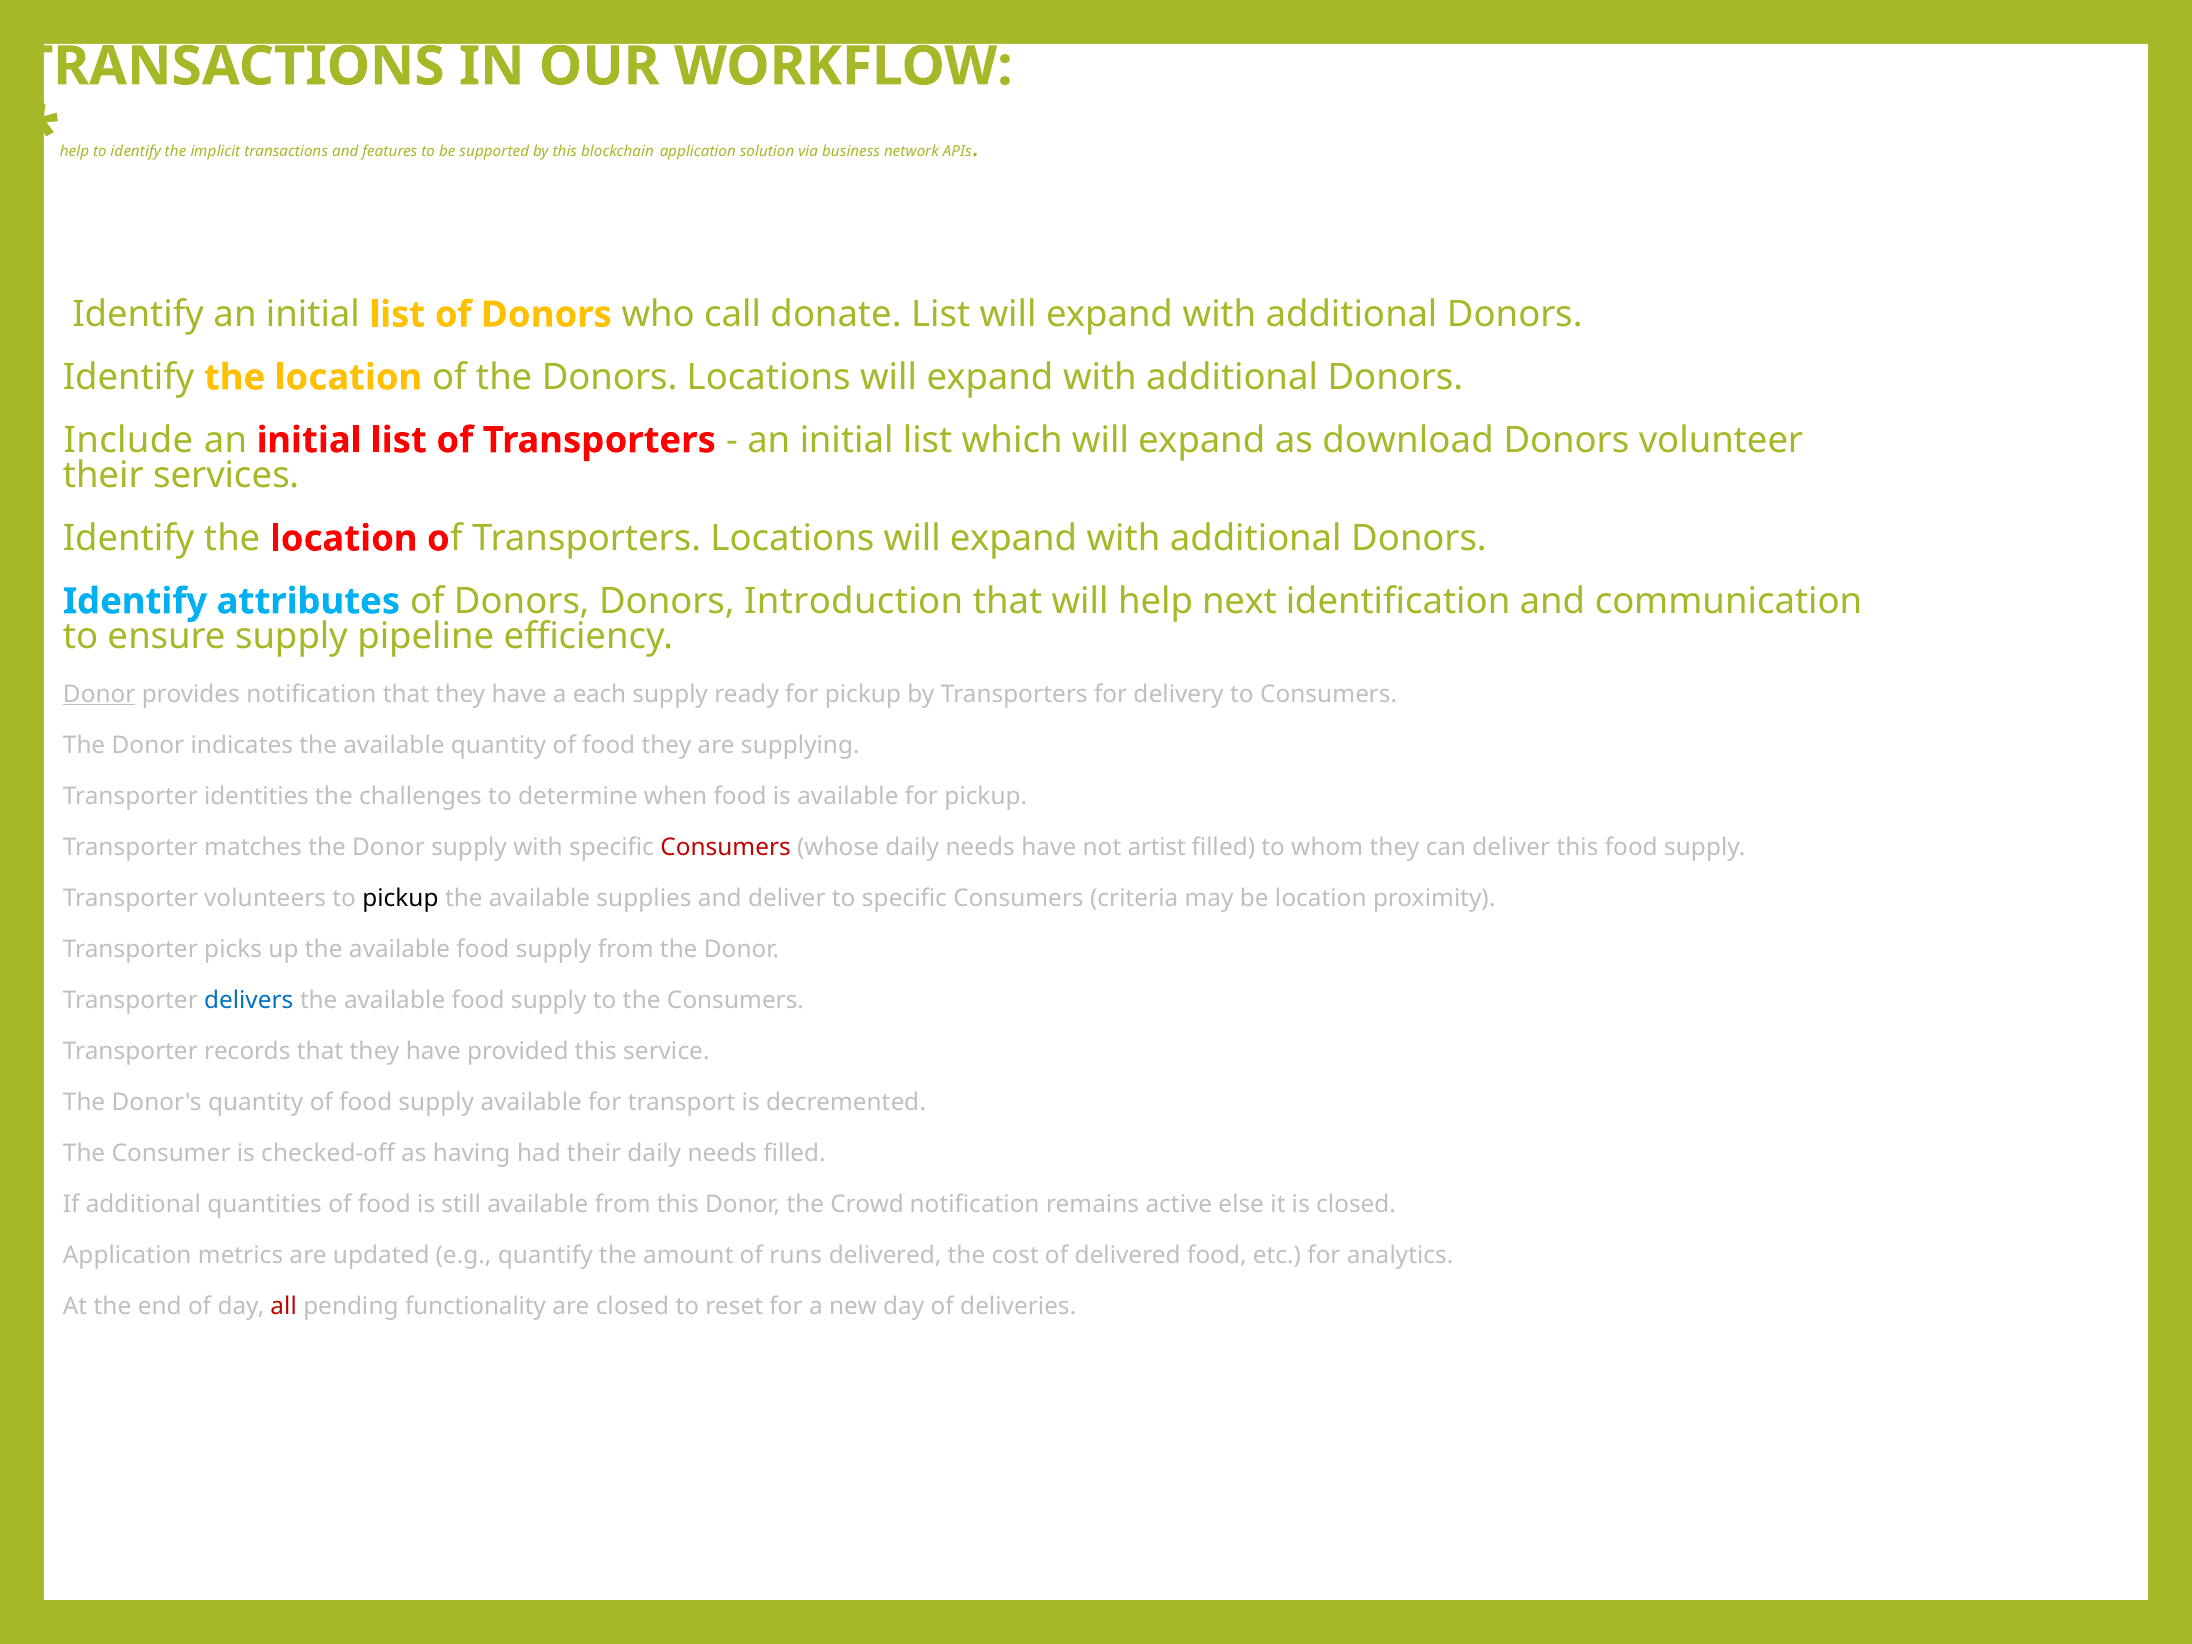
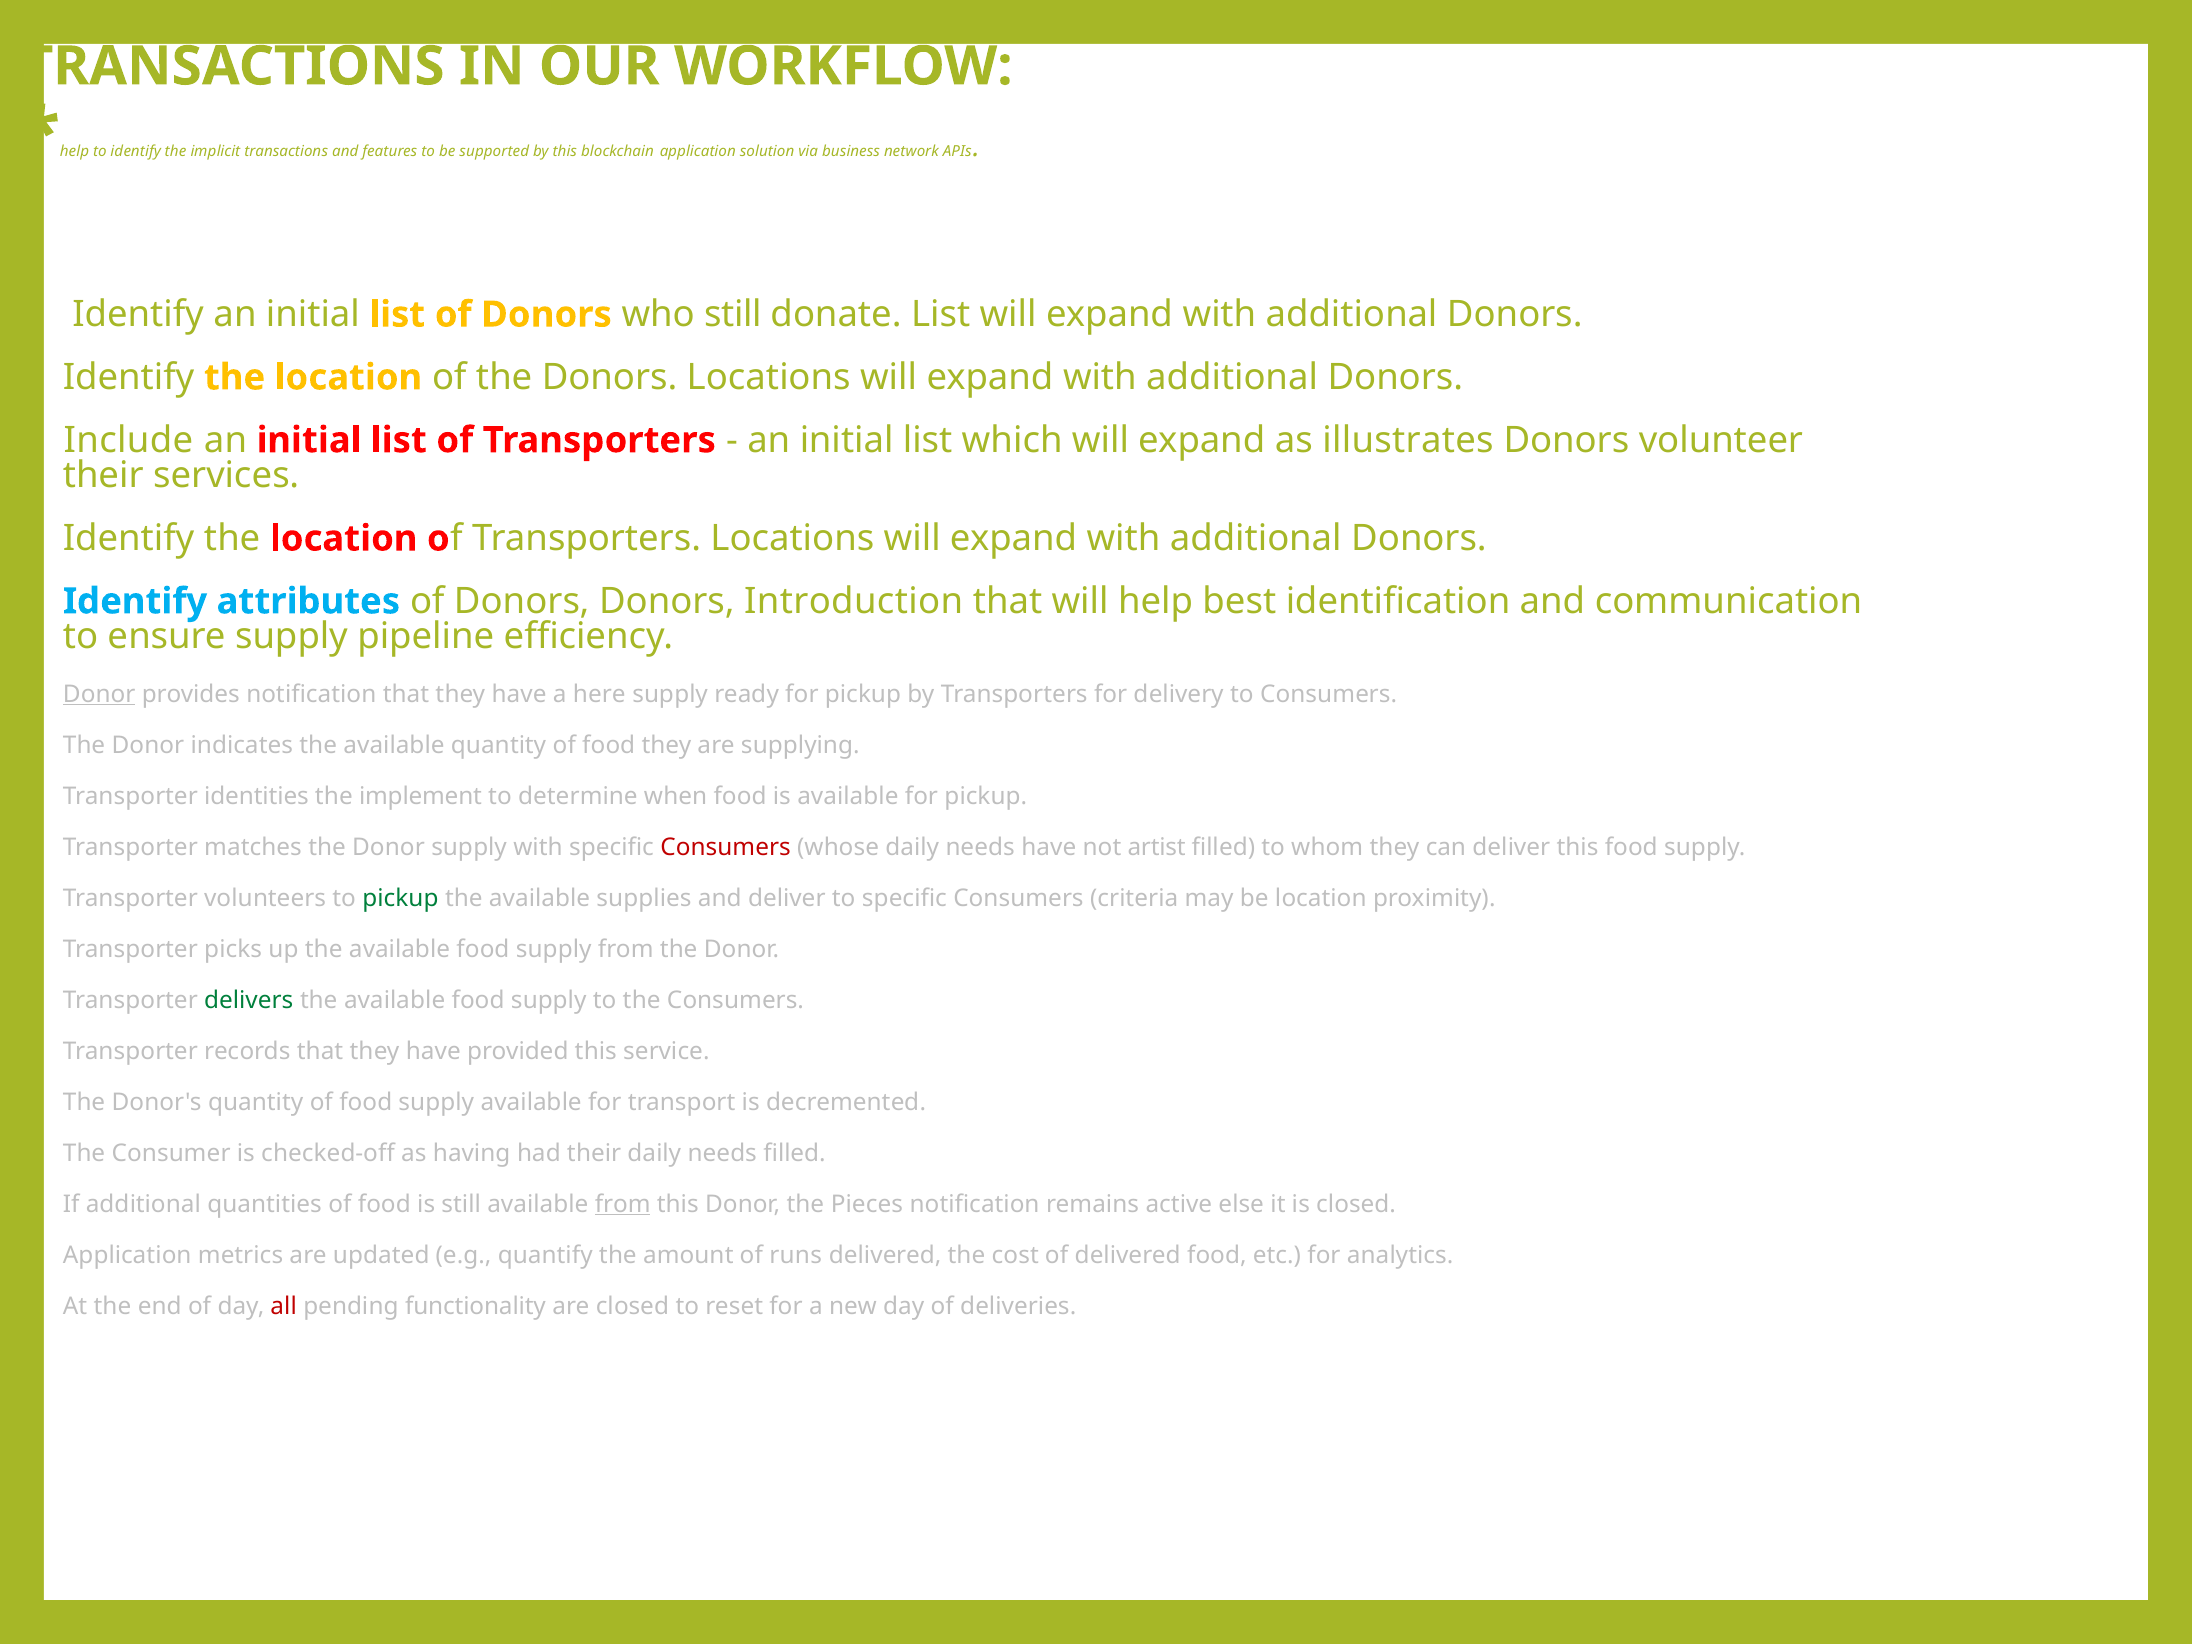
who call: call -> still (733, 315)
download: download -> illustrates (1408, 440)
next: next -> best (1239, 601)
each: each -> here (599, 694)
challenges: challenges -> implement (420, 796)
pickup colour: black -> green (400, 898)
delivers colour: blue -> green (249, 1000)
from underline: none -> present (623, 1204)
Crowd: Crowd -> Pieces (867, 1204)
